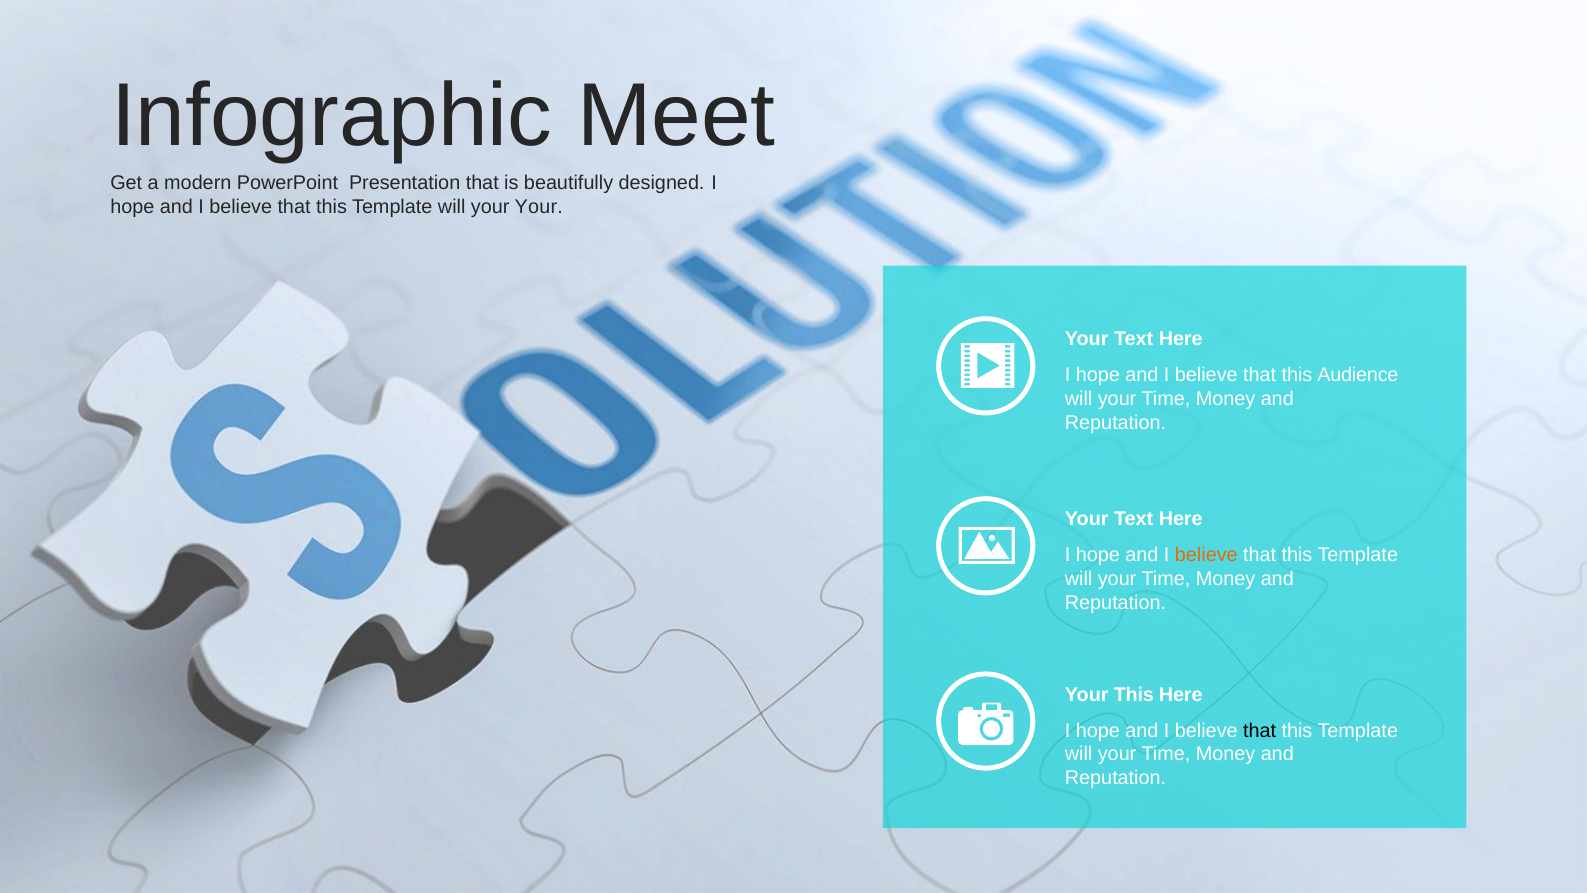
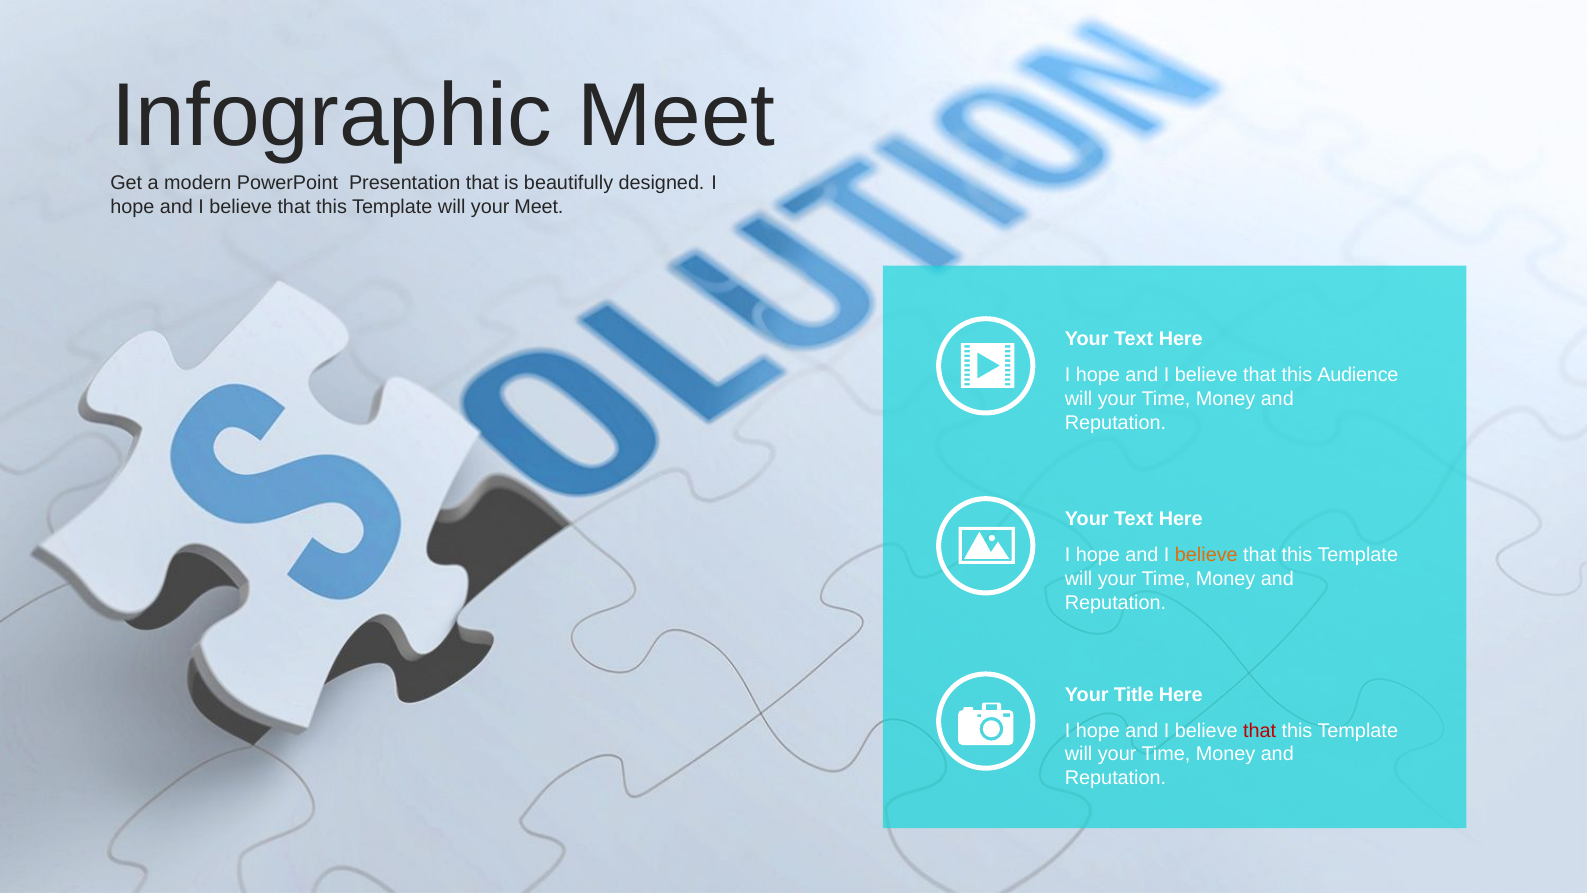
your Your: Your -> Meet (539, 207)
Your This: This -> Title (1134, 694)
that colour: black -> red (1260, 730)
